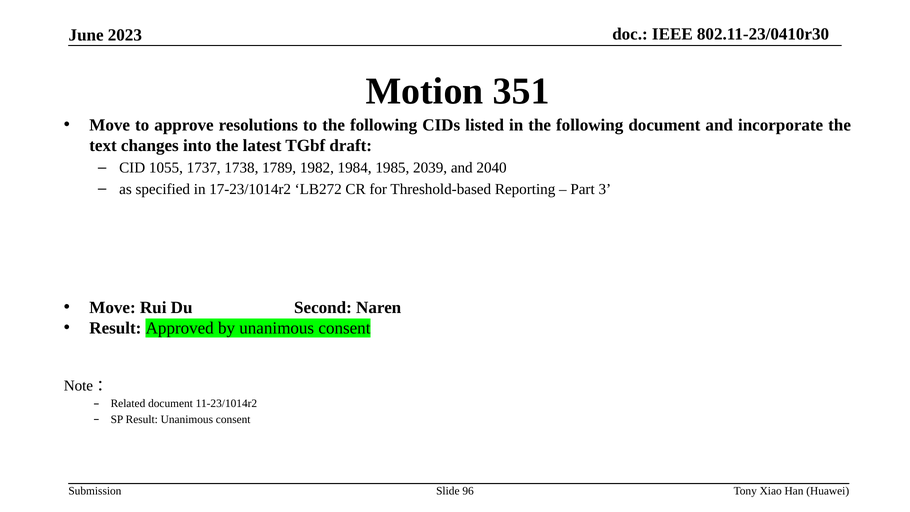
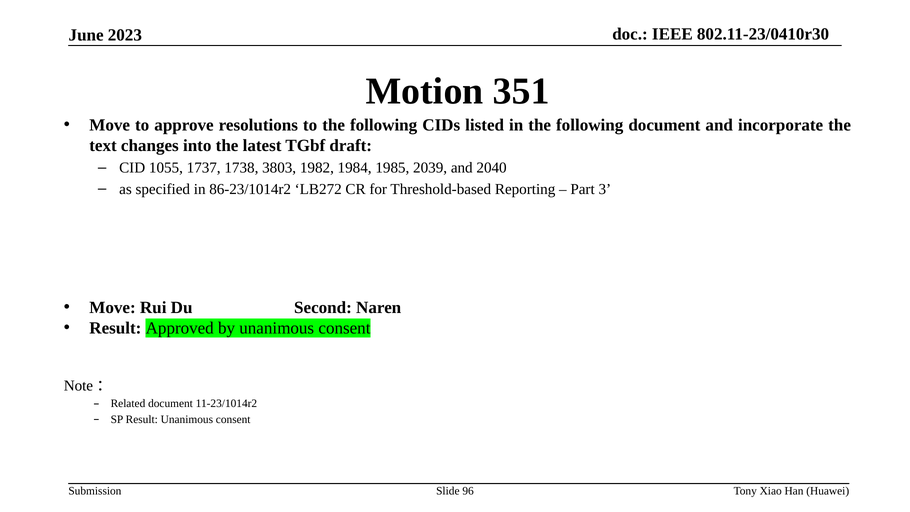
1789: 1789 -> 3803 (279, 168)
17-23/1014r2: 17-23/1014r2 -> 86-23/1014r2 (250, 189)
